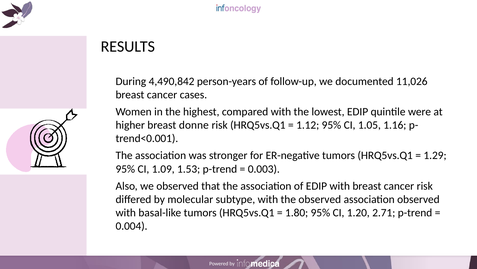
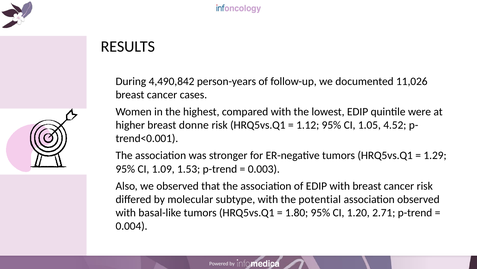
1.16: 1.16 -> 4.52 (395, 125)
the observed: observed -> potential (320, 199)
